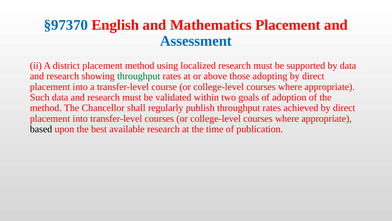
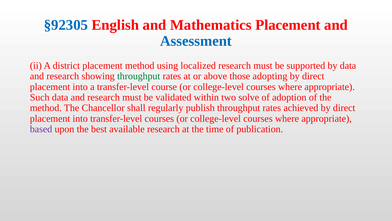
§97370: §97370 -> §92305 (66, 25)
goals: goals -> solve (249, 97)
based colour: black -> purple (41, 129)
